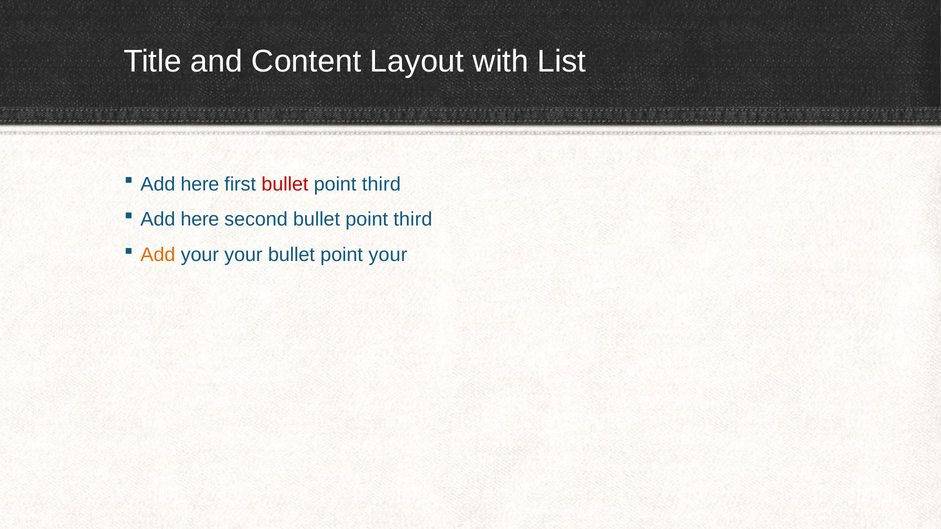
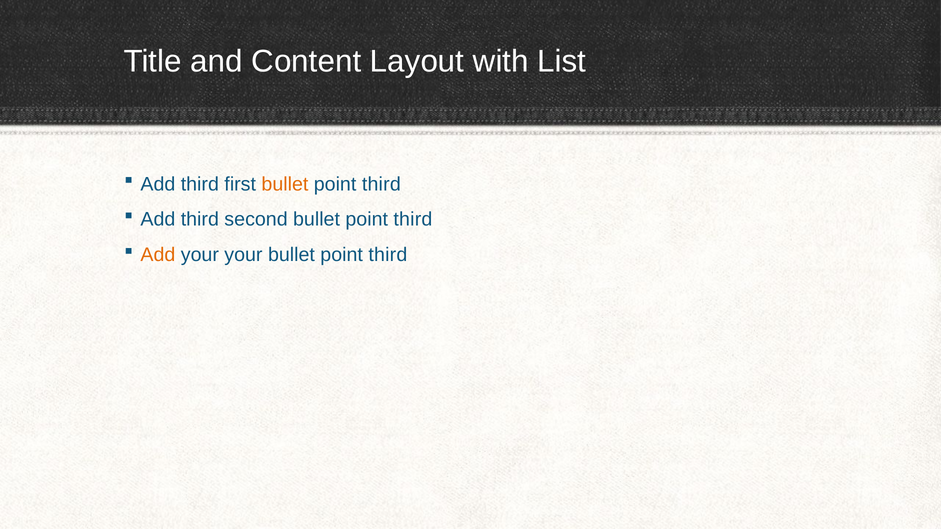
here: here -> third (200, 184)
bullet colour: red -> orange (285, 184)
here: here -> third (200, 220)
your: your -> third (388, 255)
